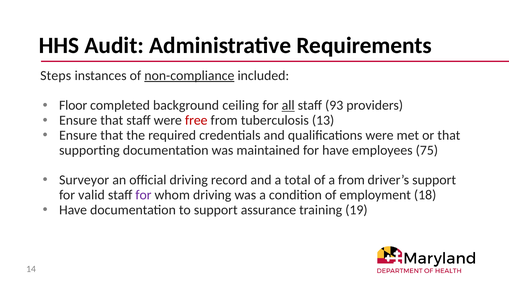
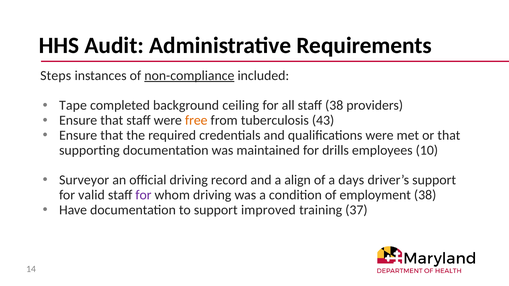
Floor: Floor -> Tape (73, 106)
all underline: present -> none (288, 106)
staff 93: 93 -> 38 (334, 106)
free colour: red -> orange (196, 120)
13: 13 -> 43 (323, 120)
for have: have -> drills (336, 150)
75: 75 -> 10 (427, 150)
total: total -> align (298, 180)
a from: from -> days (351, 180)
employment 18: 18 -> 38 (425, 195)
assurance: assurance -> improved (268, 210)
19: 19 -> 37 (356, 210)
